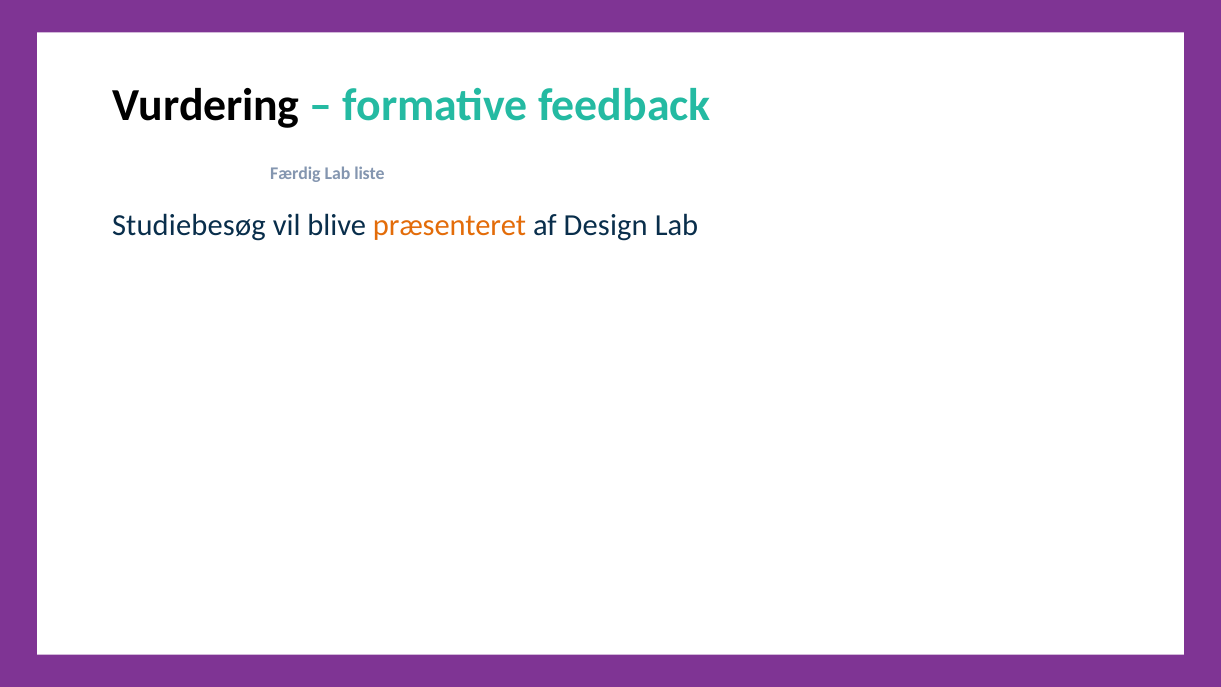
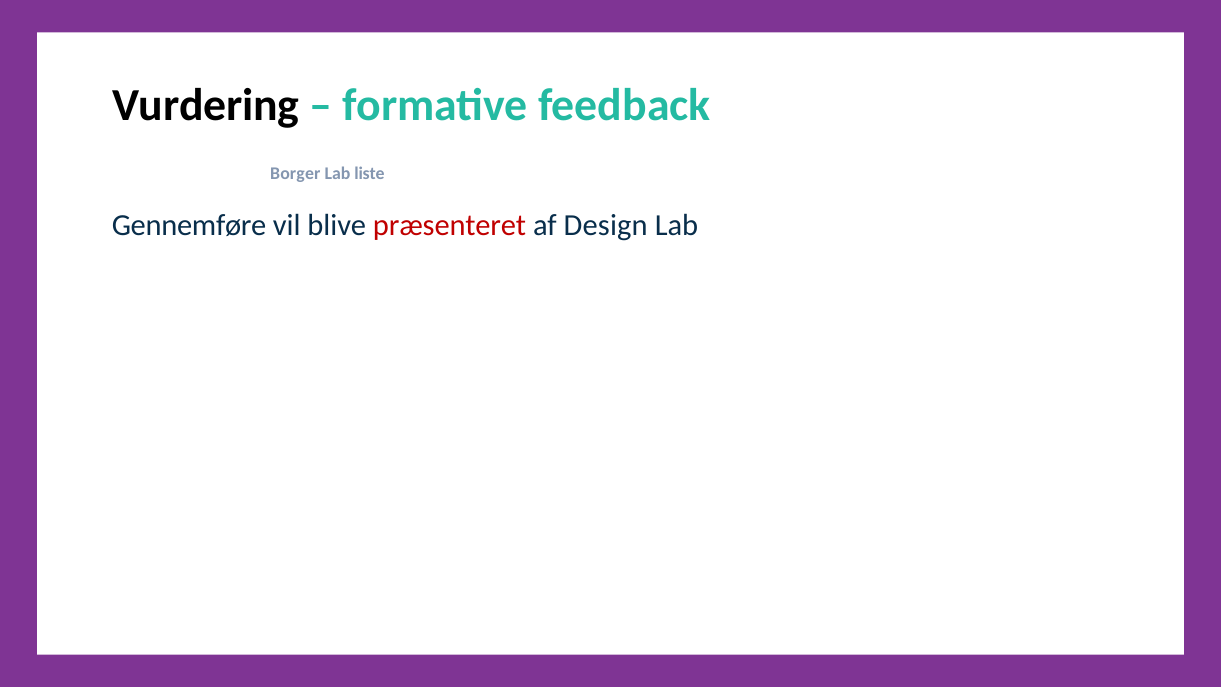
Færdig: Færdig -> Borger (295, 173)
Studiebesøg: Studiebesøg -> Gennemføre (189, 226)
præsenteret colour: orange -> red (450, 226)
